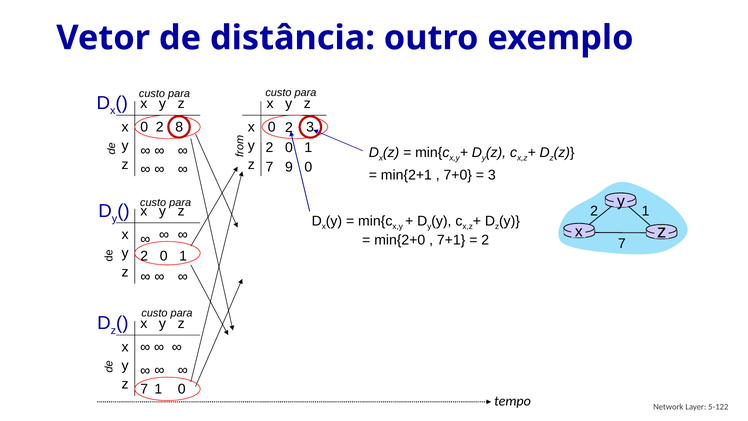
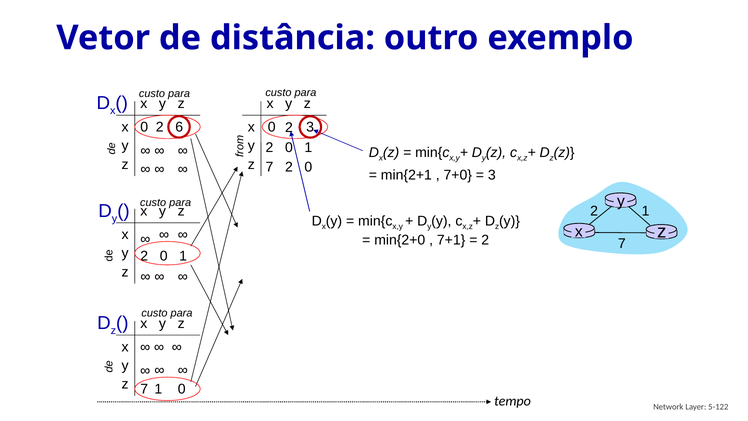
8: 8 -> 6 (179, 127)
7 9: 9 -> 2 (289, 167)
